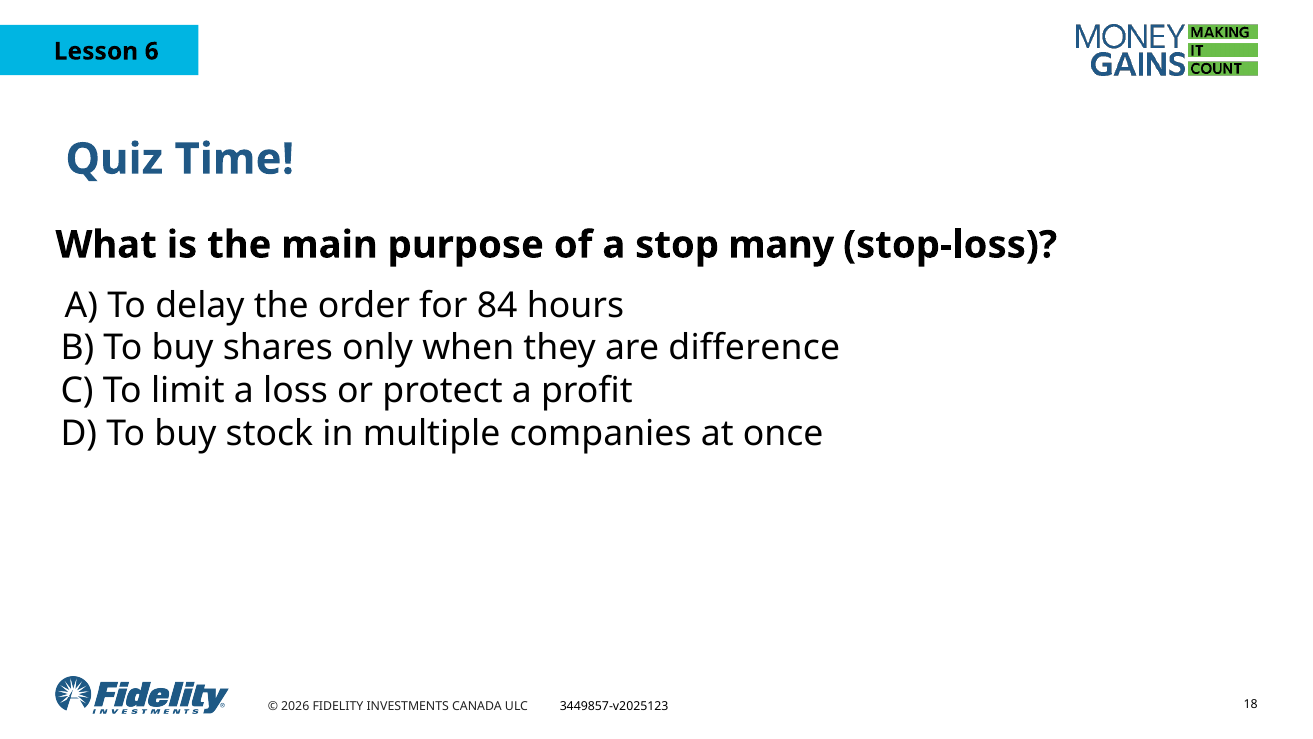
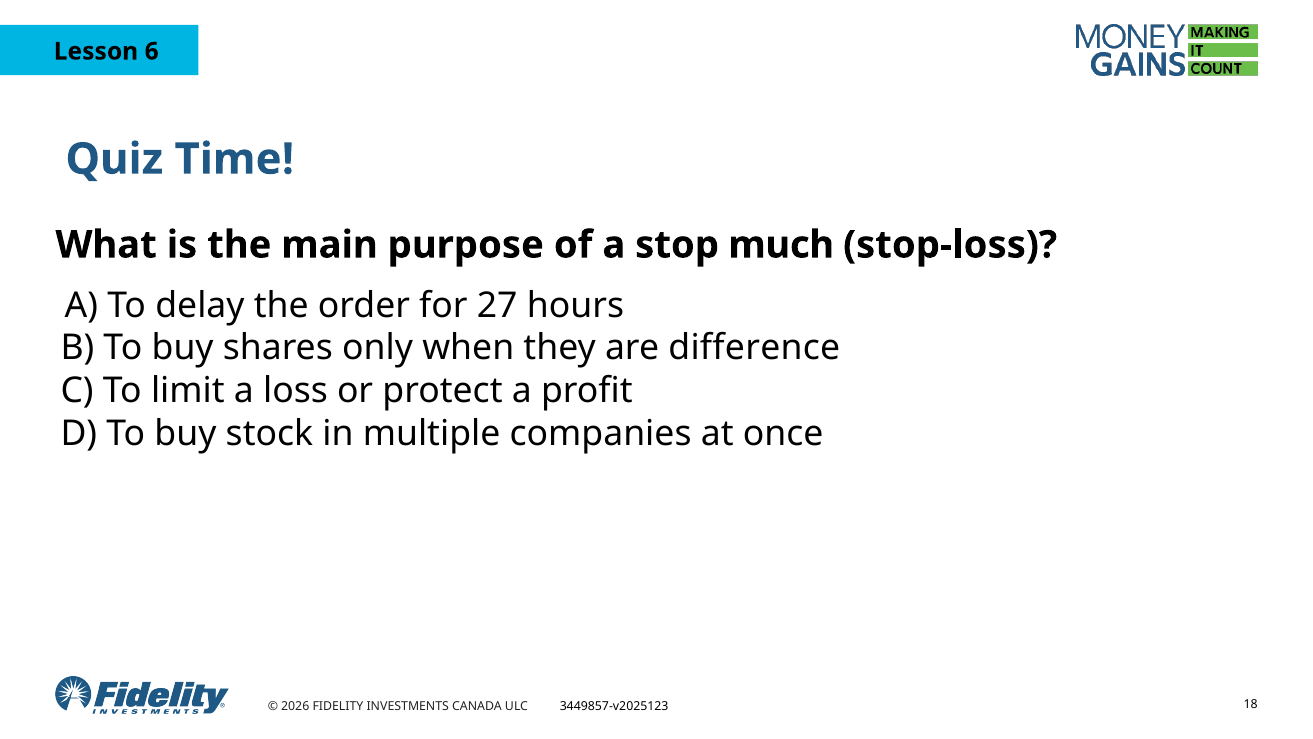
many: many -> much (781, 245)
84: 84 -> 27 (497, 305)
